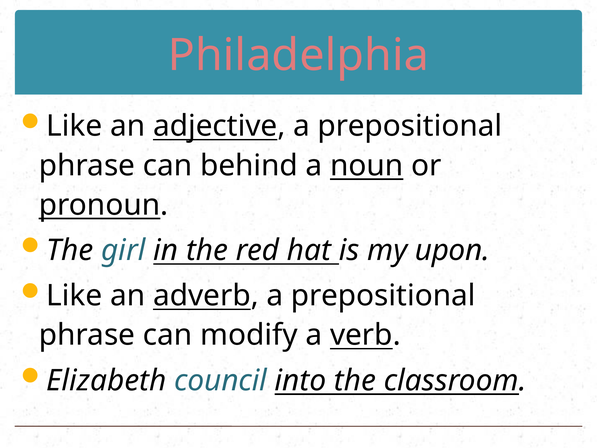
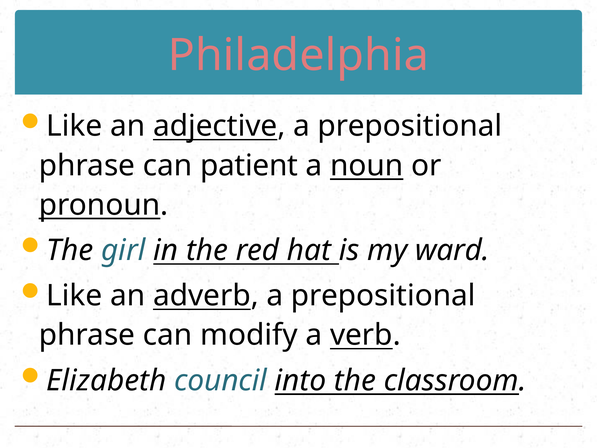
behind: behind -> patient (249, 165)
upon: upon -> ward (452, 250)
